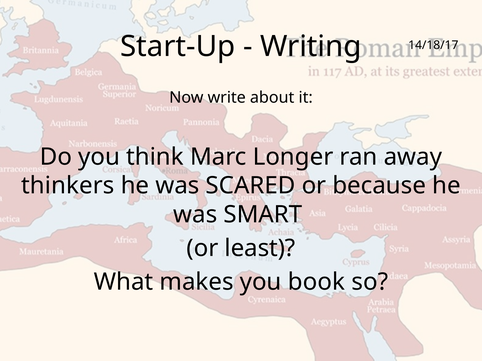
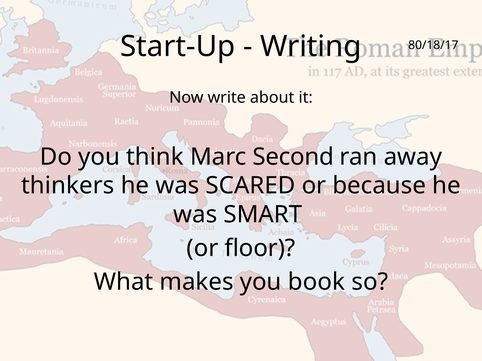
14/18/17: 14/18/17 -> 80/18/17 (433, 45)
Longer: Longer -> Second (293, 157)
least: least -> floor (260, 249)
